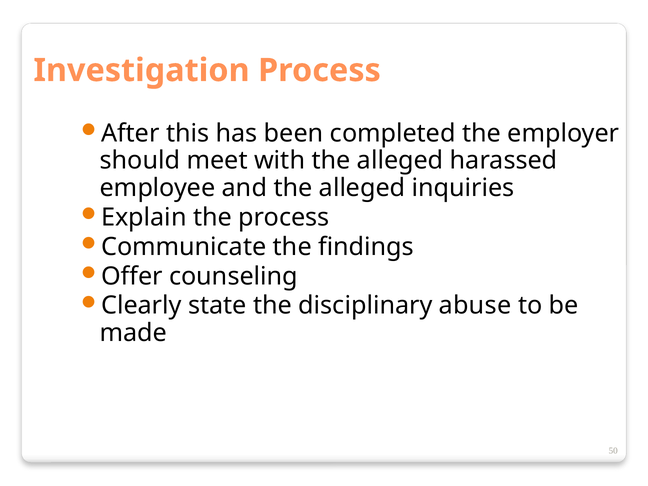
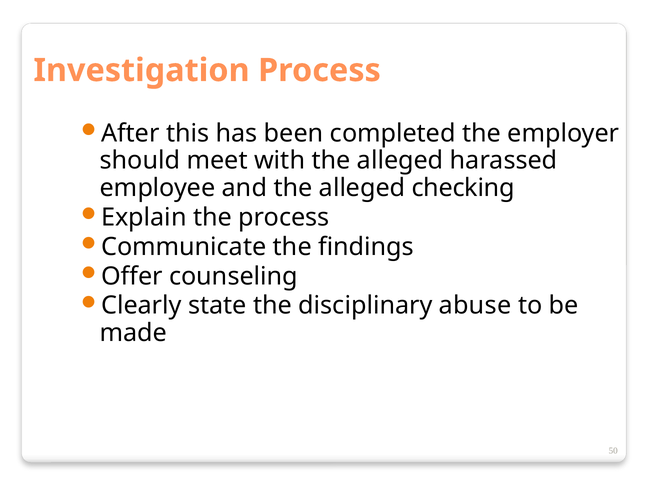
inquiries: inquiries -> checking (463, 188)
